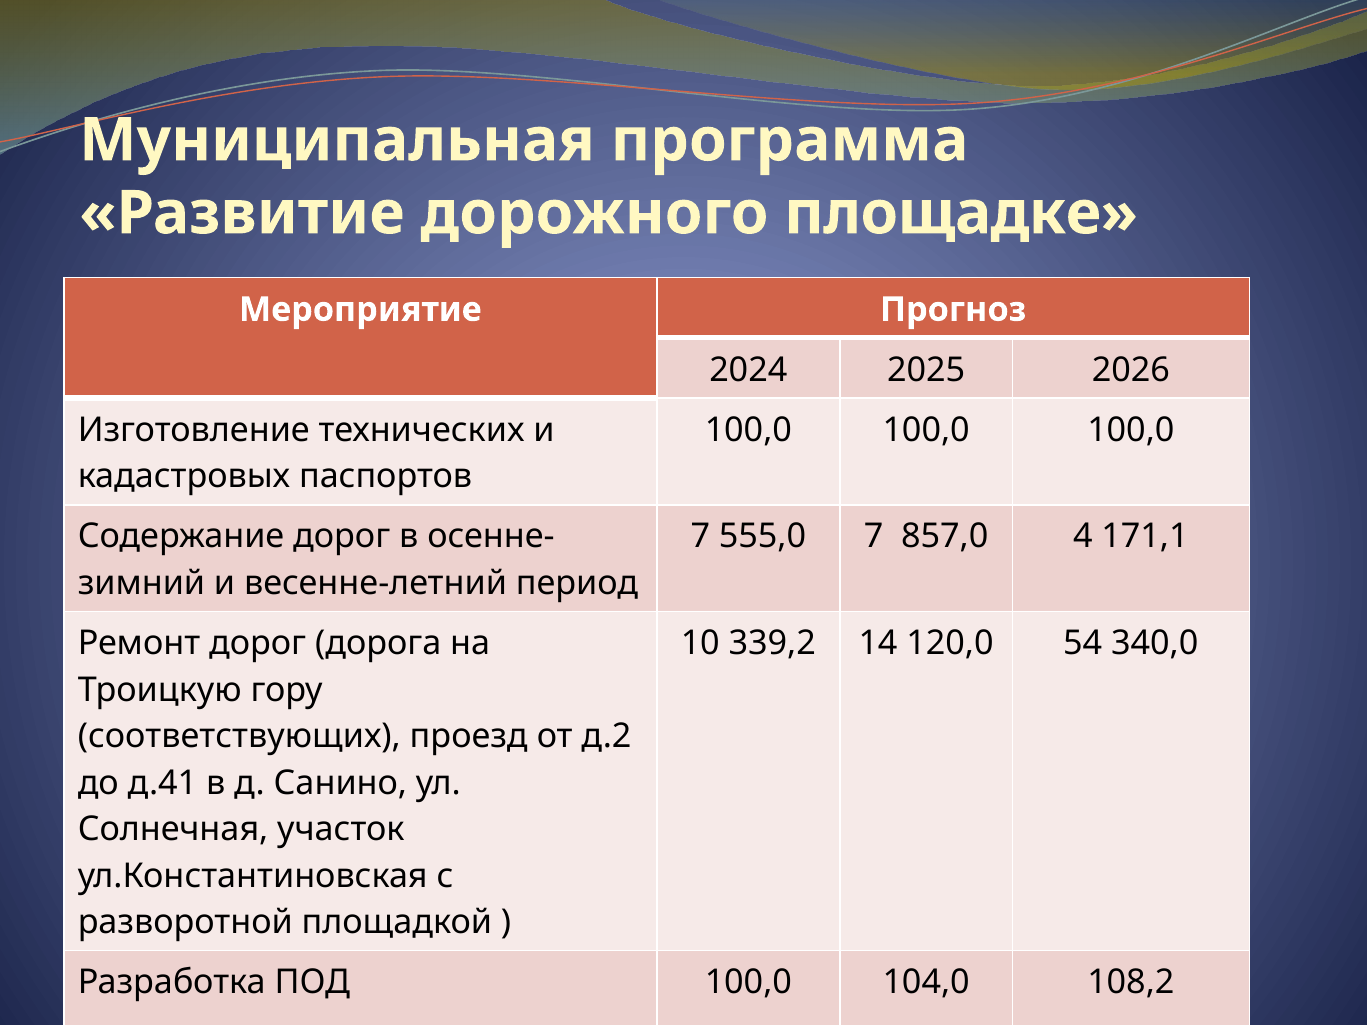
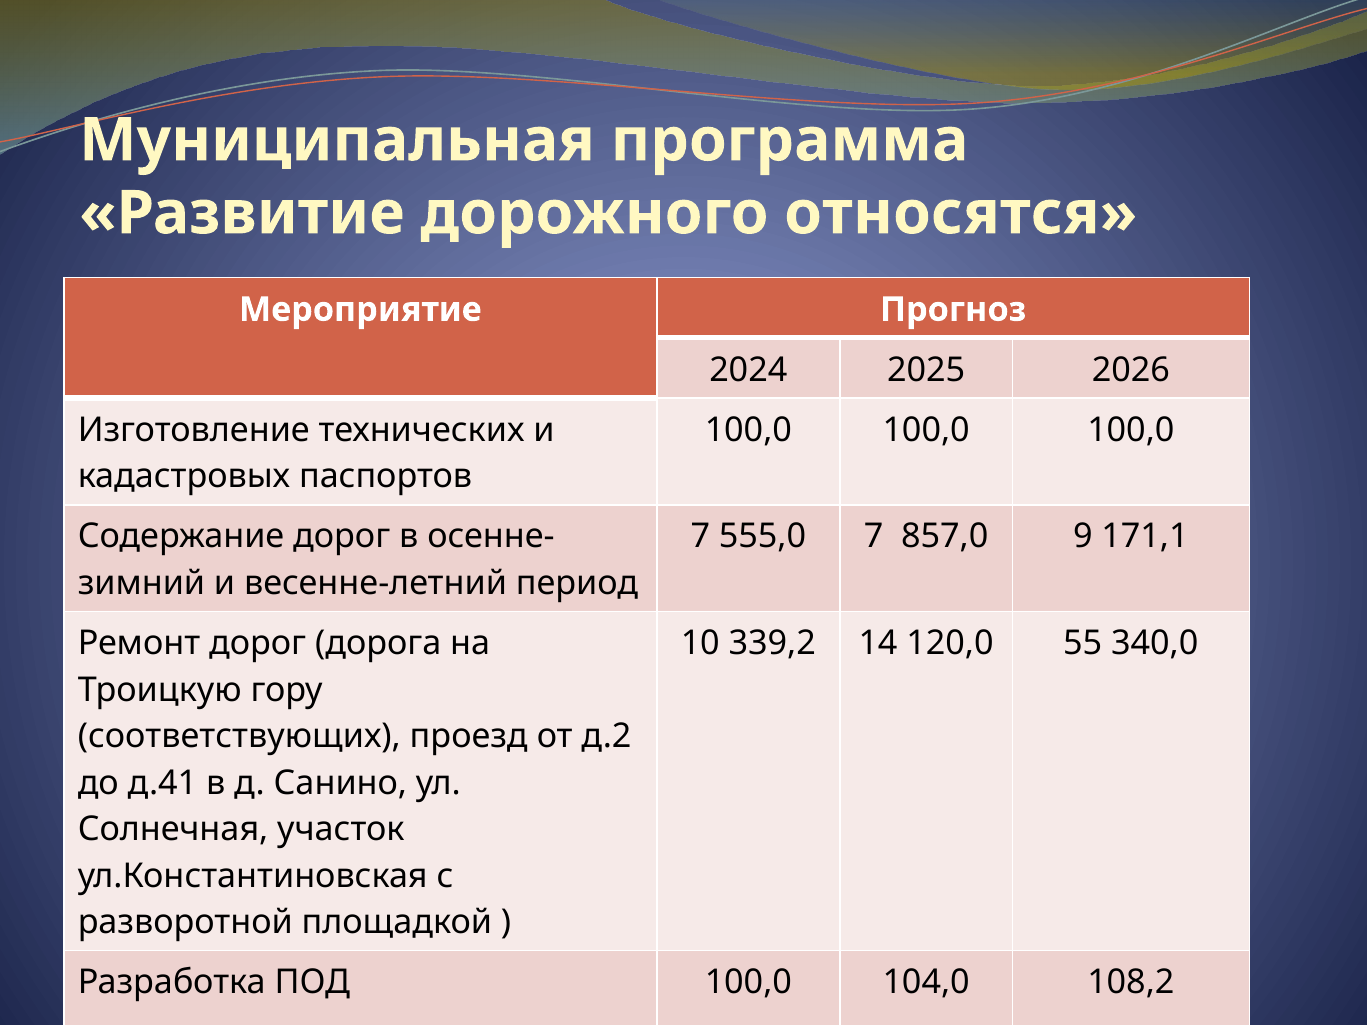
площадке: площадке -> относятся (961, 213)
4: 4 -> 9 (1083, 537)
54: 54 -> 55 (1083, 644)
